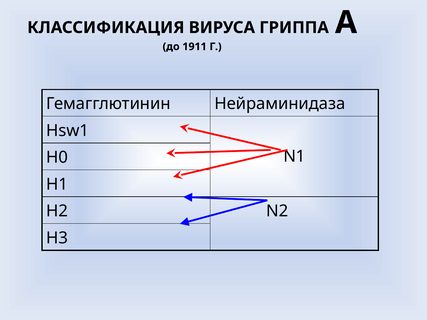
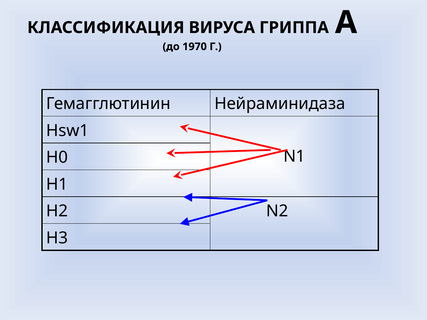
1911: 1911 -> 1970 (195, 47)
